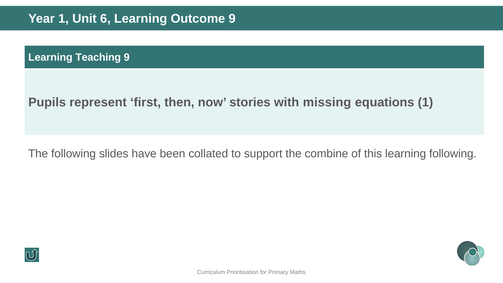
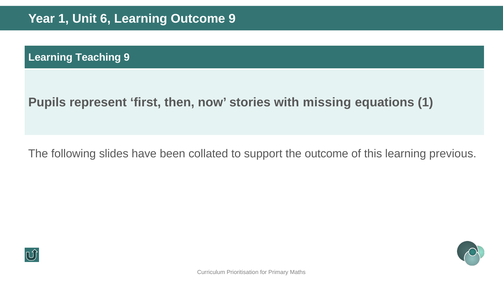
the combine: combine -> outcome (327, 154)
learning following: following -> previous (453, 154)
